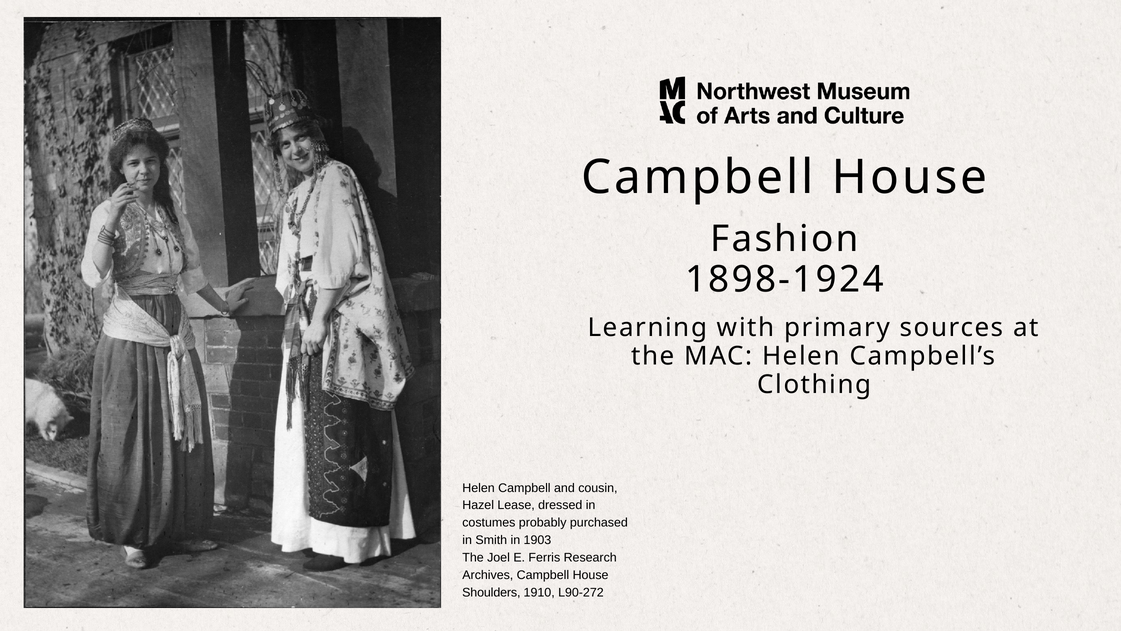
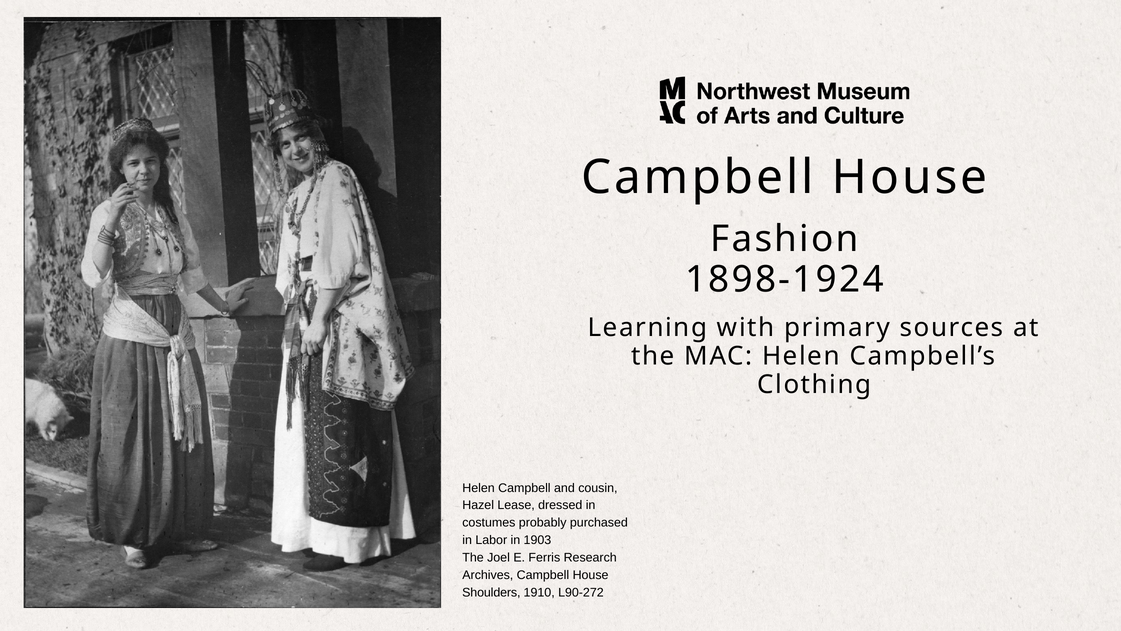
Smith: Smith -> Labor (491, 540)
